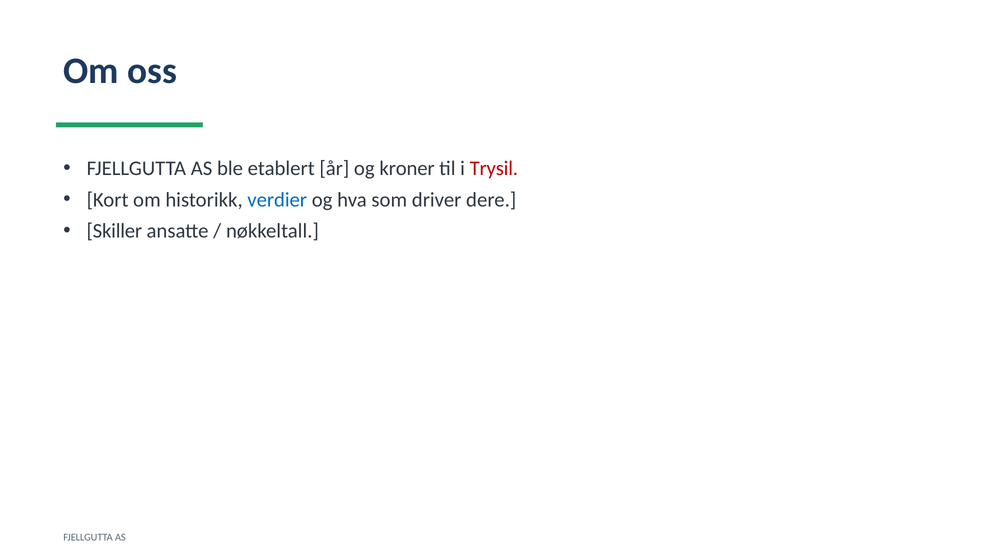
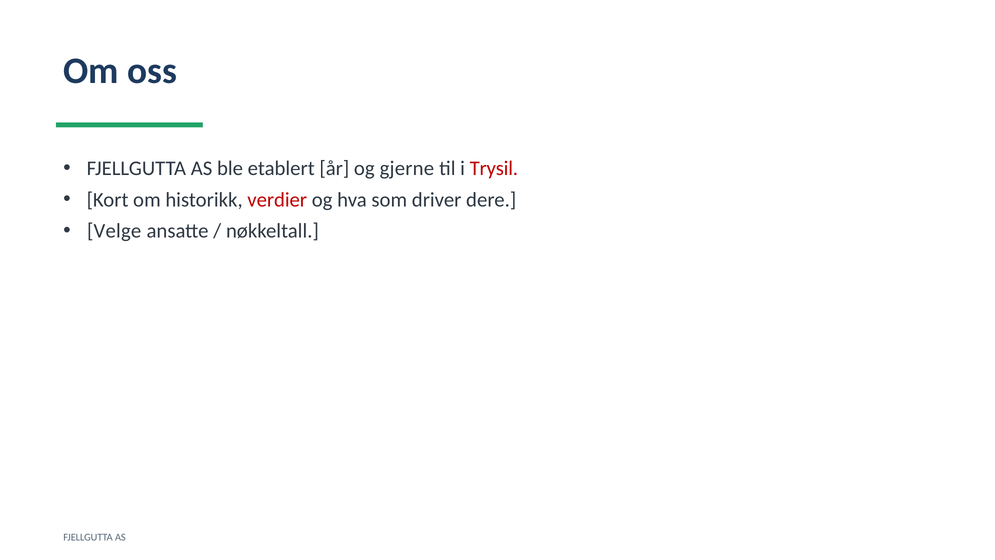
kroner: kroner -> gjerne (407, 169)
verdier colour: blue -> red (277, 200)
Skiller: Skiller -> Velge (114, 231)
